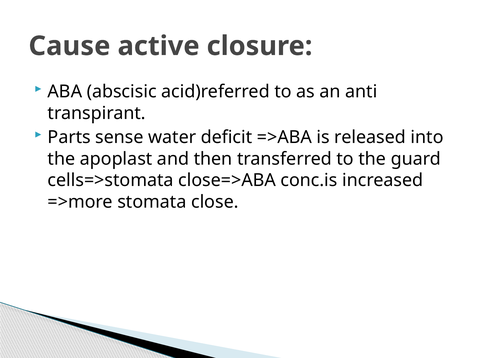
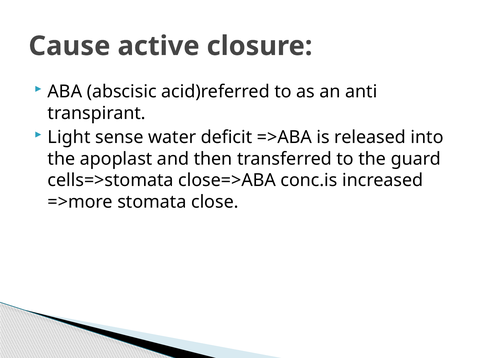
Parts: Parts -> Light (69, 137)
